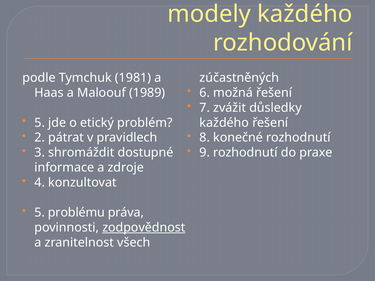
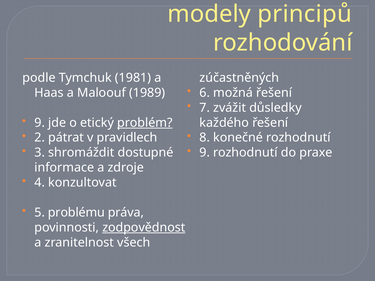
modely každého: každého -> principů (305, 14)
5: 5 -> 9 (40, 123)
problém underline: none -> present (145, 123)
